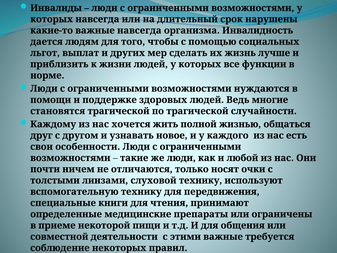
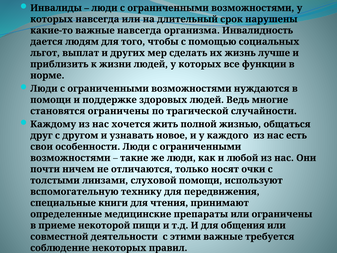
становятся трагической: трагической -> ограничены (119, 111)
слуховой технику: технику -> помощи (201, 180)
